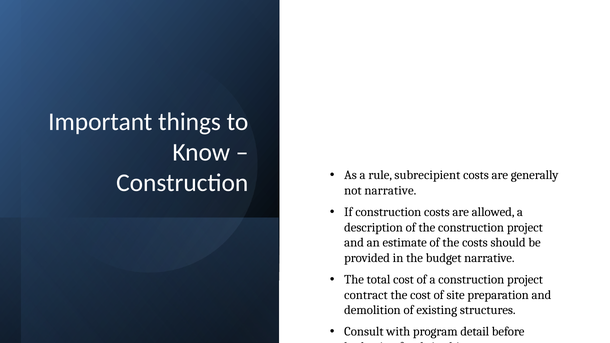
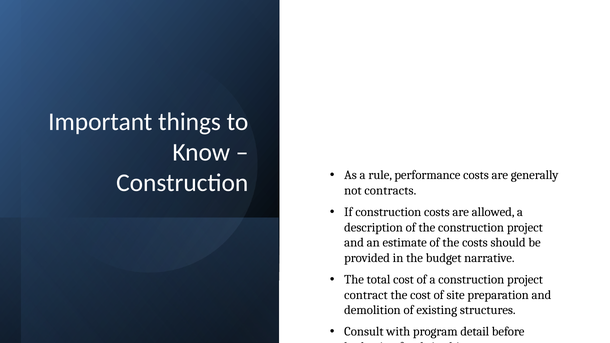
subrecipient: subrecipient -> performance (427, 175)
not narrative: narrative -> contracts (390, 191)
